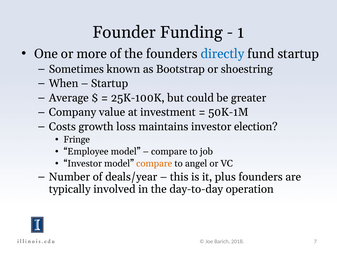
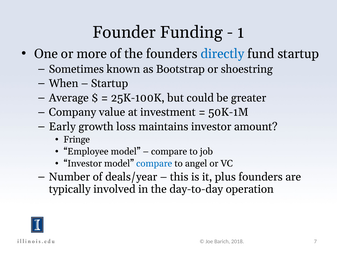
Costs: Costs -> Early (62, 127)
election: election -> amount (256, 127)
compare colour: orange -> blue (154, 163)
